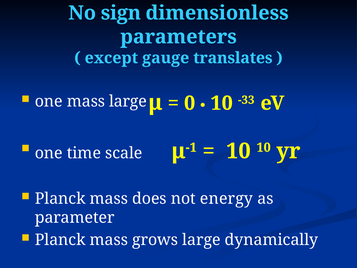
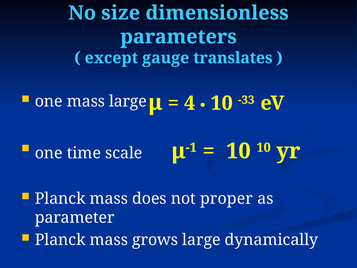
sign: sign -> size (121, 13)
0: 0 -> 4 (190, 103)
energy: energy -> proper (226, 198)
